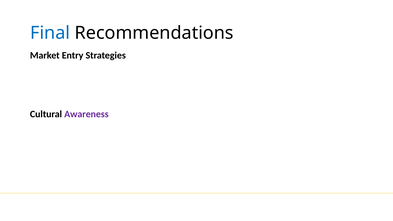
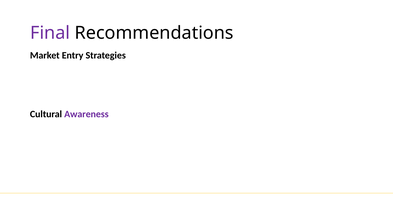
Final colour: blue -> purple (50, 33)
